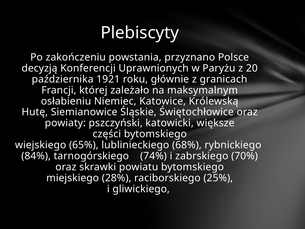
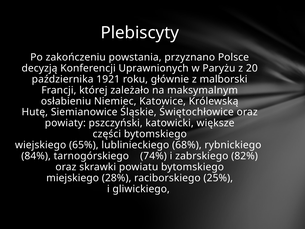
granicach: granicach -> malborski (224, 79)
70%: 70% -> 82% (245, 156)
